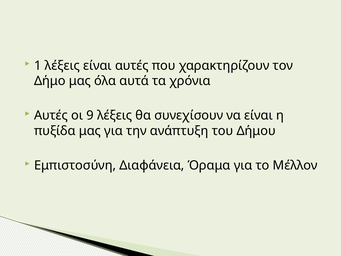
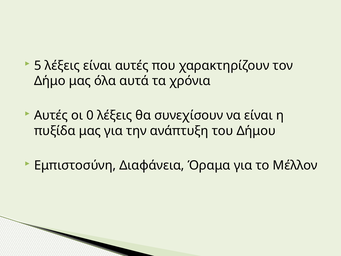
1: 1 -> 5 (38, 65)
9: 9 -> 0 (90, 115)
